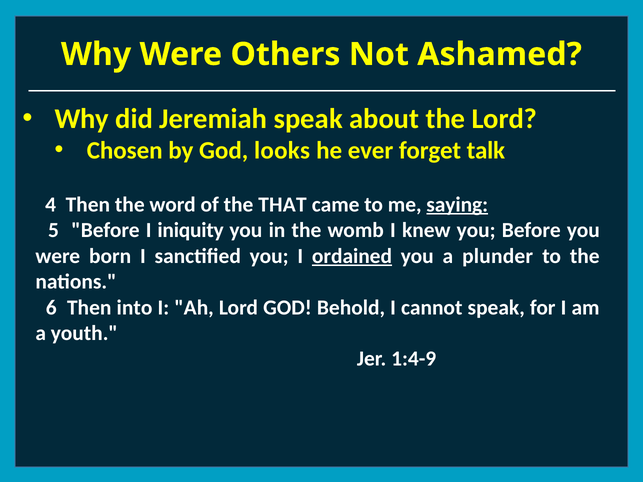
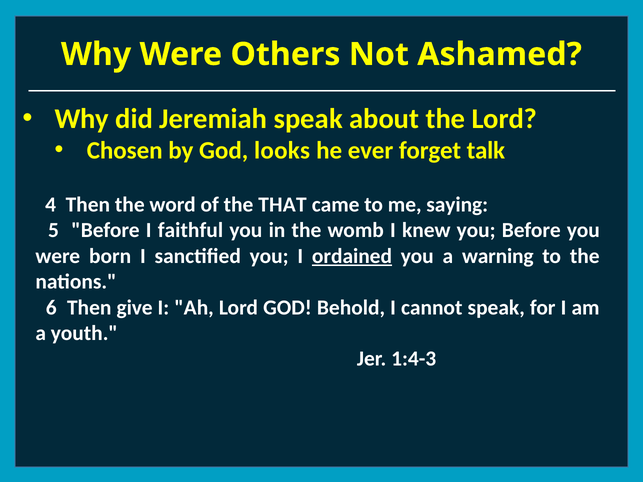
saying underline: present -> none (457, 205)
iniquity: iniquity -> faithful (190, 230)
plunder: plunder -> warning (498, 256)
into: into -> give (135, 308)
1:4-9: 1:4-9 -> 1:4-3 (414, 359)
